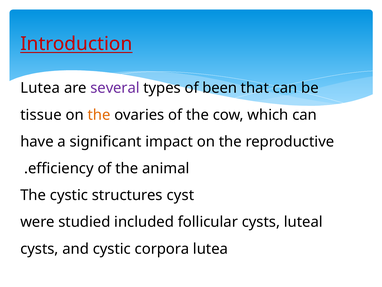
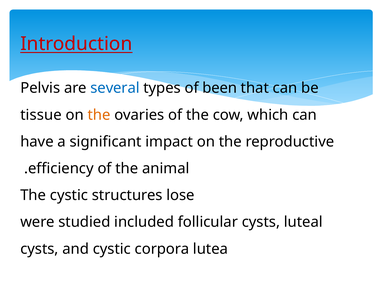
Lutea: Lutea -> Pelvis (40, 88)
several colour: purple -> blue (115, 88)
cyst: cyst -> lose (180, 195)
